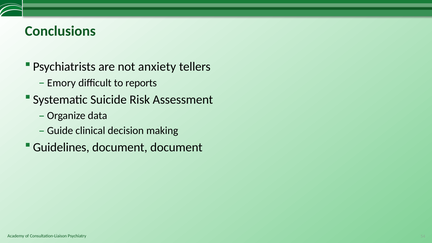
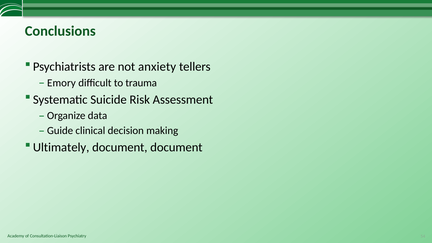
reports: reports -> trauma (141, 83)
Guidelines: Guidelines -> Ultimately (61, 147)
